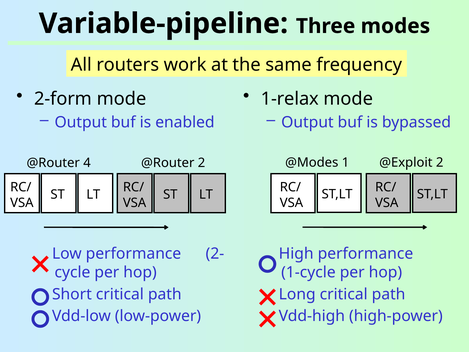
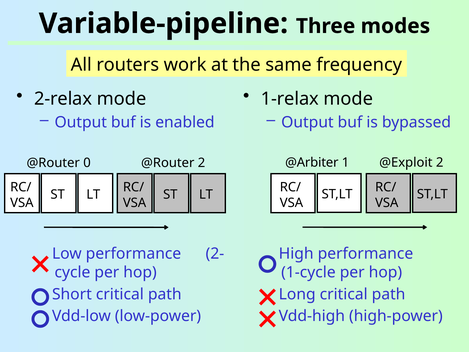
2-form: 2-form -> 2-relax (63, 99)
@Modes: @Modes -> @Arbiter (312, 163)
4: 4 -> 0 (87, 163)
